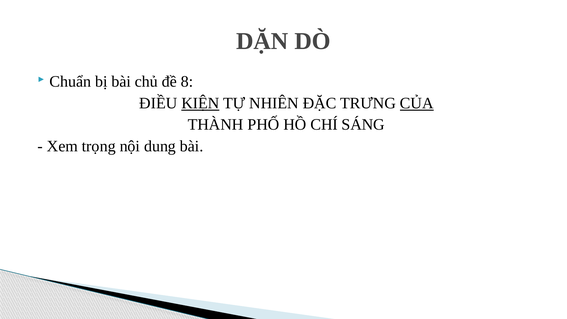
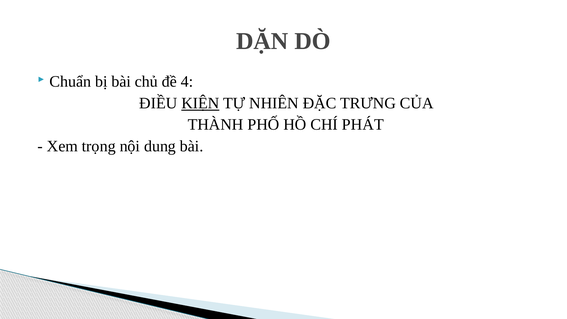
8: 8 -> 4 (187, 82)
CỦA underline: present -> none (417, 103)
SÁNG: SÁNG -> PHÁT (363, 125)
